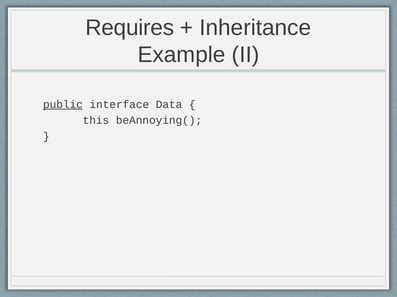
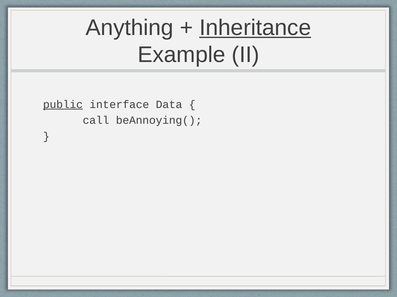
Requires: Requires -> Anything (130, 28)
Inheritance underline: none -> present (255, 28)
this: this -> call (96, 121)
